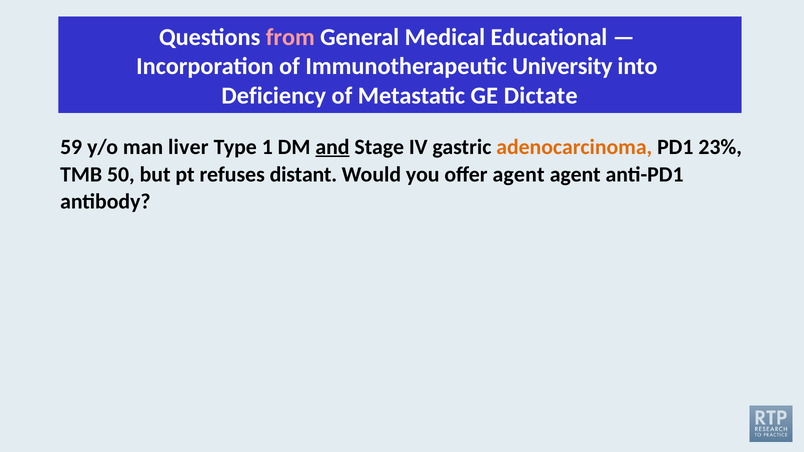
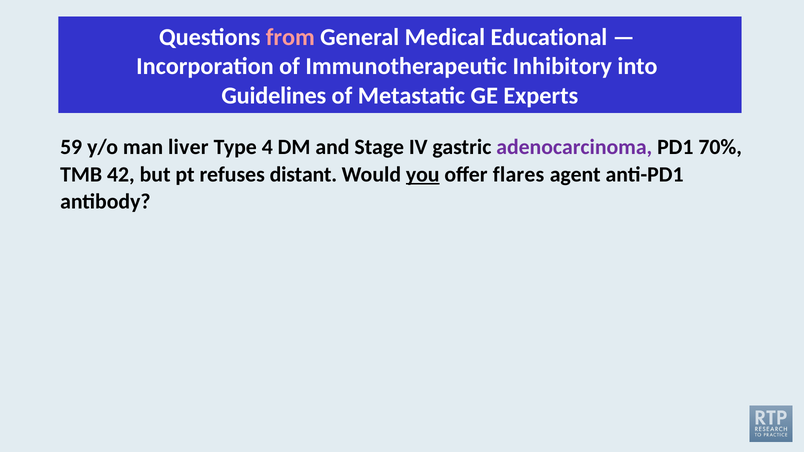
University: University -> Inhibitory (562, 67)
Deficiency: Deficiency -> Guidelines (274, 96)
Dictate: Dictate -> Experts (541, 96)
1: 1 -> 4 (267, 147)
and underline: present -> none (332, 147)
adenocarcinoma colour: orange -> purple (574, 147)
23%: 23% -> 70% (720, 147)
50: 50 -> 42 (121, 174)
you underline: none -> present (423, 174)
offer agent: agent -> flares (519, 174)
